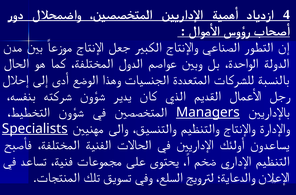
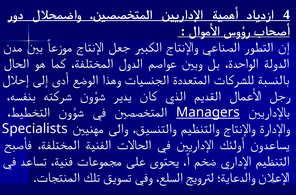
Specialists underline: present -> none (35, 128)
